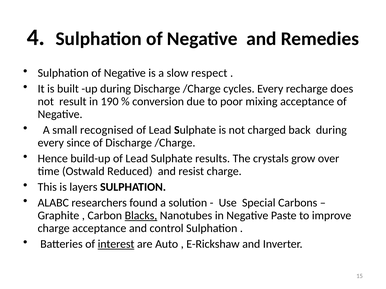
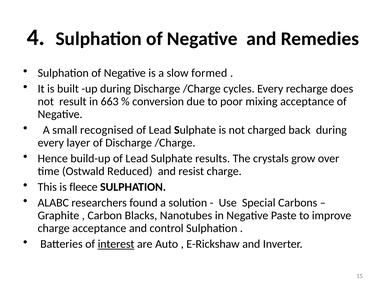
respect: respect -> formed (209, 73)
190: 190 -> 663 (110, 102)
since: since -> layer (78, 143)
layers: layers -> fleece (83, 187)
Blacks underline: present -> none (141, 216)
